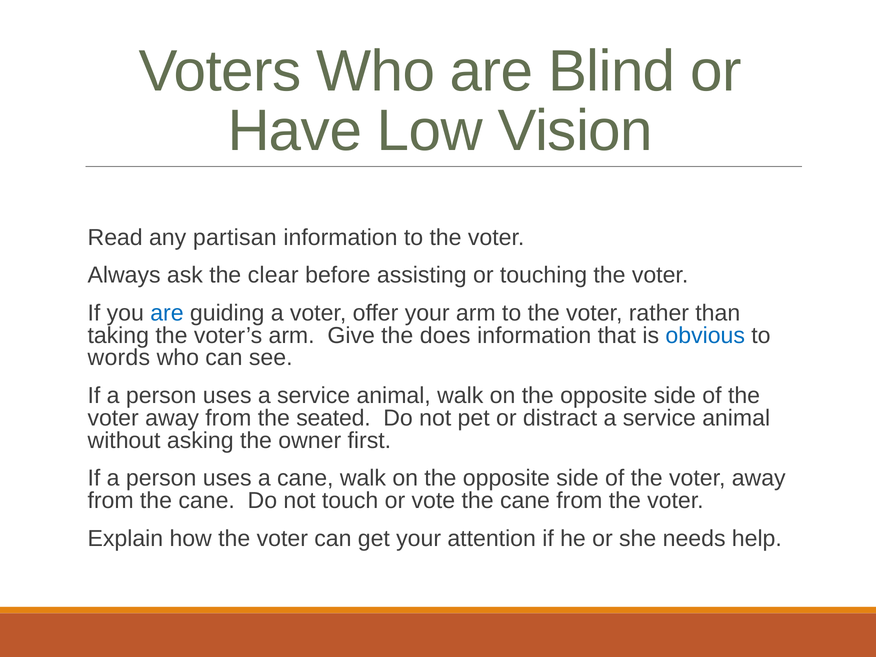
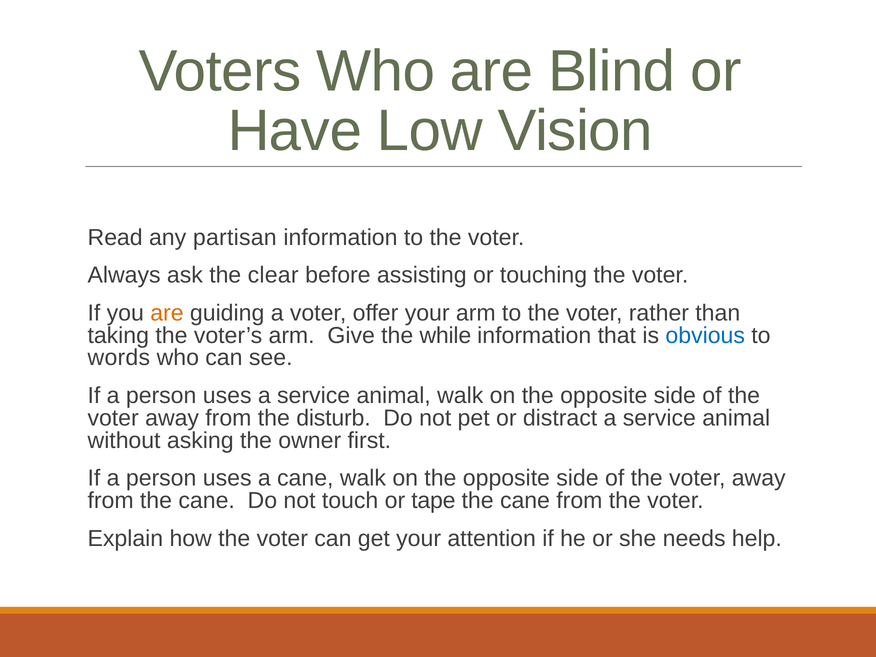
are colour: blue -> orange (167, 313)
does: does -> while (445, 335)
seated: seated -> disturb (333, 418)
vote: vote -> tape (433, 501)
